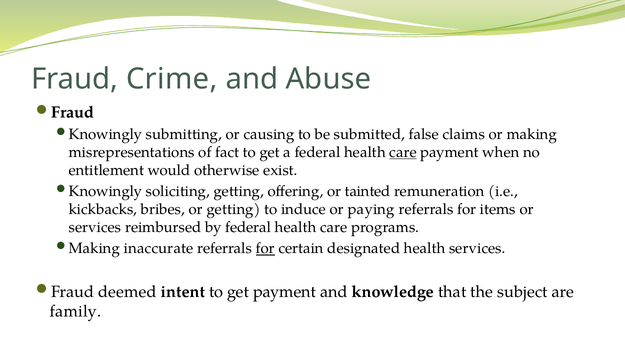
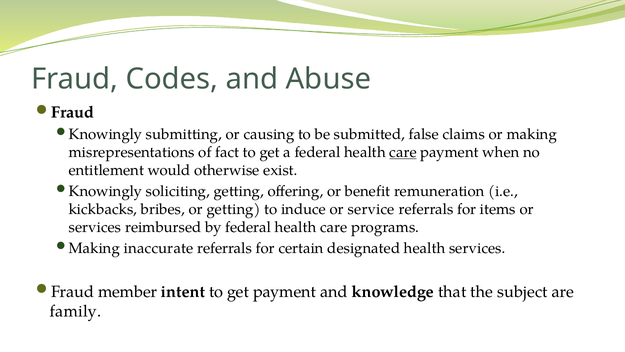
Crime: Crime -> Codes (172, 79)
tainted: tainted -> benefit (368, 191)
paying: paying -> service (371, 209)
for underline: present -> none (265, 248)
deemed: deemed -> member (128, 291)
